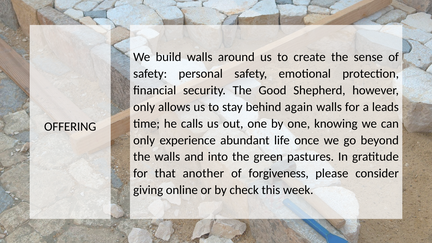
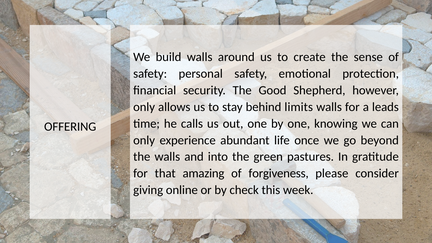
again: again -> limits (299, 107)
another: another -> amazing (204, 173)
